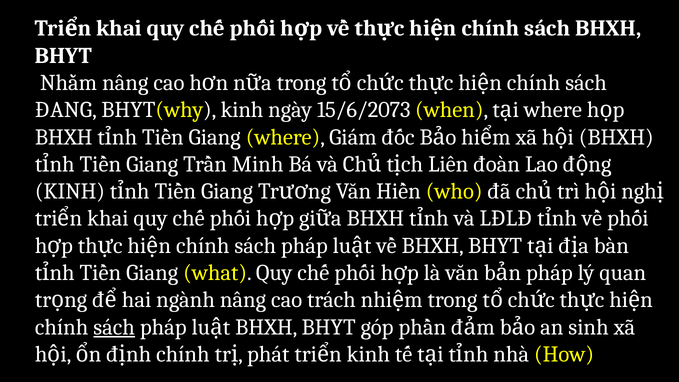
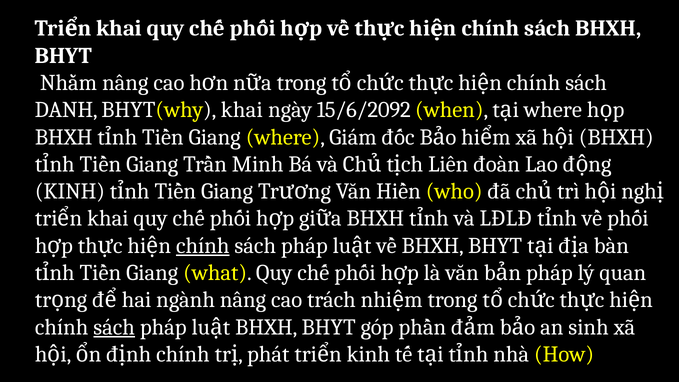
ĐANG: ĐANG -> DANH (66, 110)
BHYT(why kinh: kinh -> khai (242, 110)
15/6/2073: 15/6/2073 -> 15/6/2092 (364, 110)
chính underline: none -> present (203, 246)
